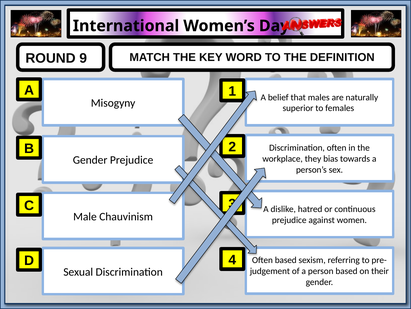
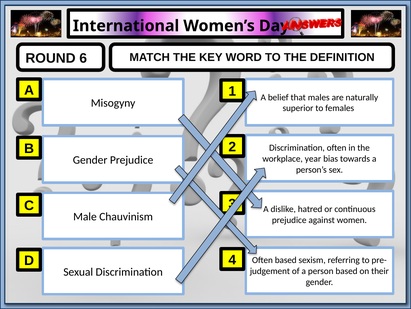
9: 9 -> 6 (83, 58)
they: they -> year (313, 158)
